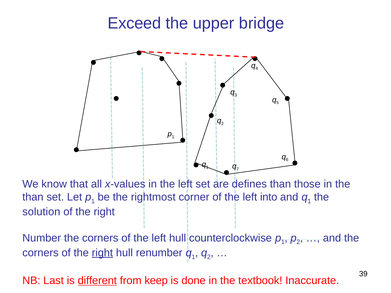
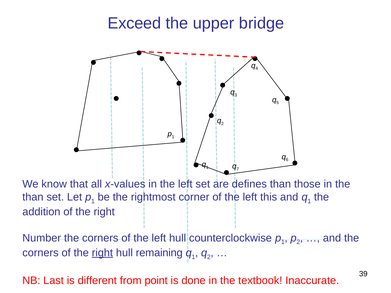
into: into -> this (269, 197)
solution: solution -> addition (41, 212)
renumber: renumber -> remaining (159, 253)
different underline: present -> none (97, 281)
keep: keep -> point (156, 281)
